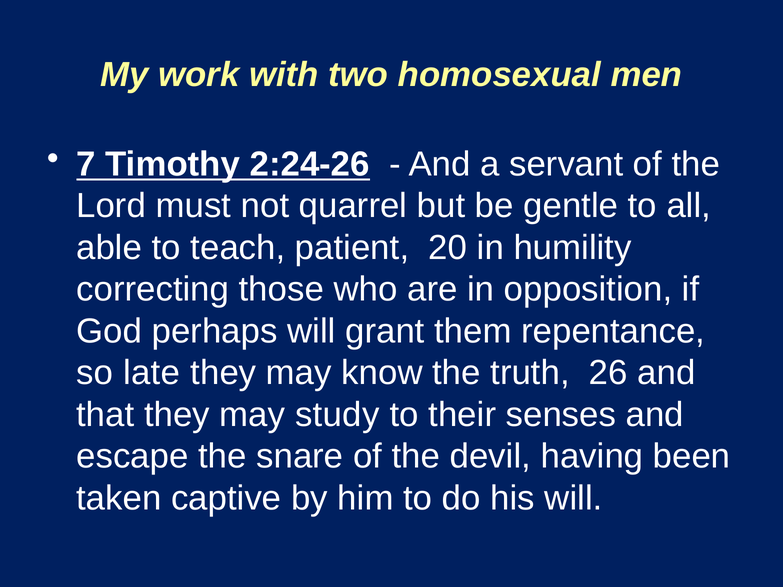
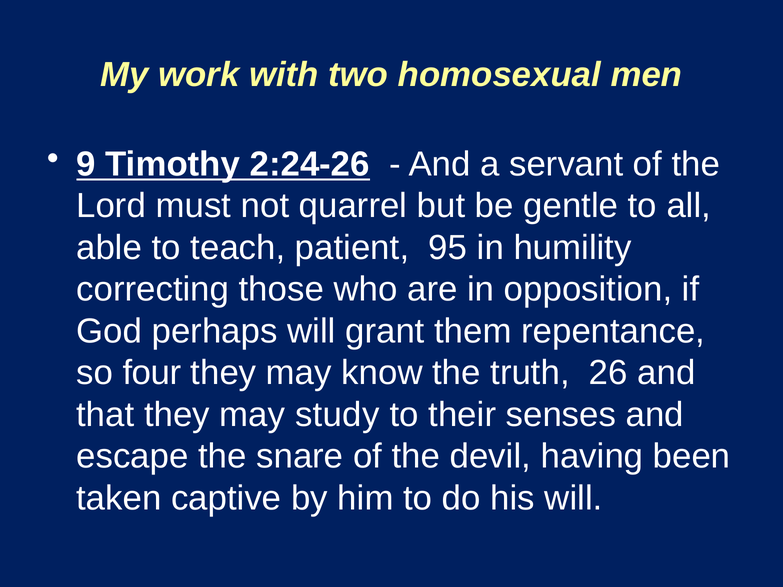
7: 7 -> 9 (86, 164)
20: 20 -> 95 (448, 248)
late: late -> four (152, 373)
